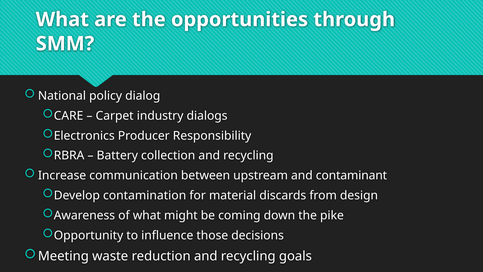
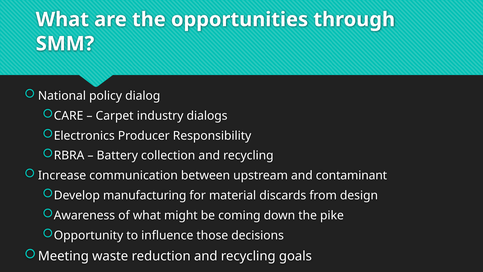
contamination: contamination -> manufacturing (145, 195)
